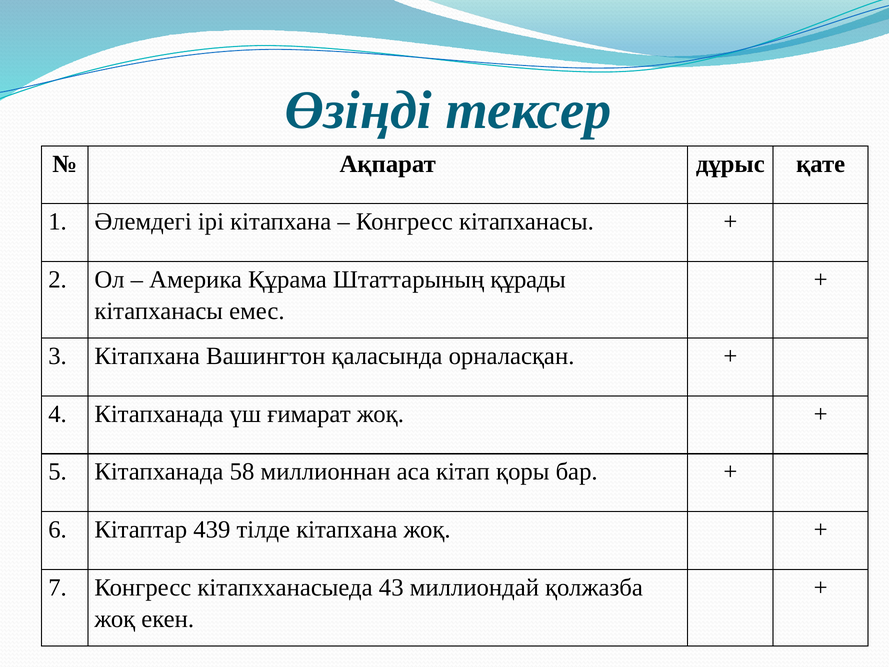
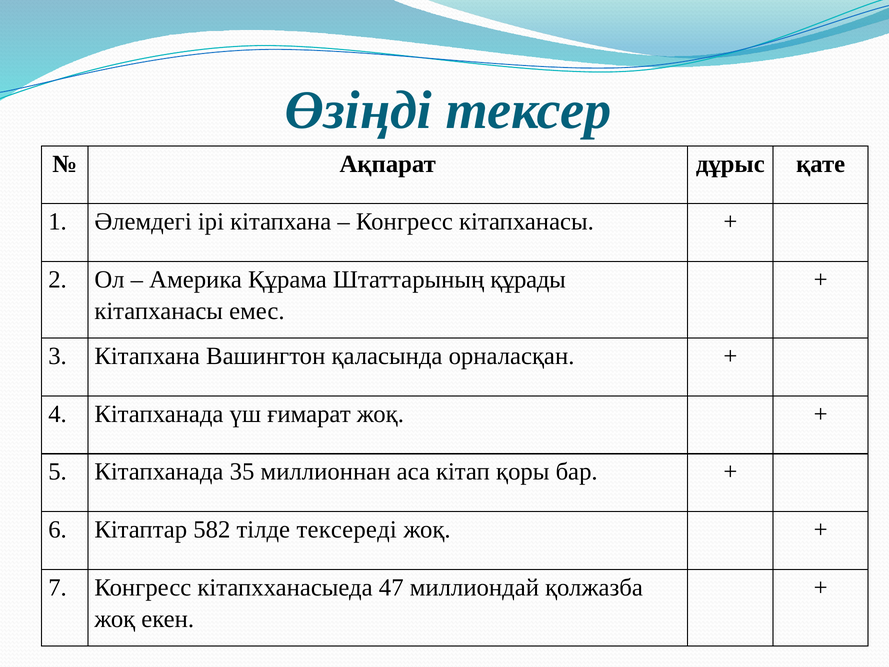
58: 58 -> 35 (242, 472)
439: 439 -> 582 (212, 529)
тілде кітапхана: кітапхана -> тексереді (347, 529)
43: 43 -> 47 (391, 587)
